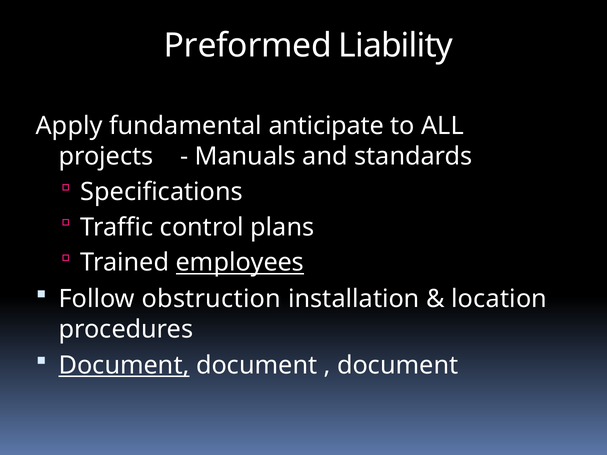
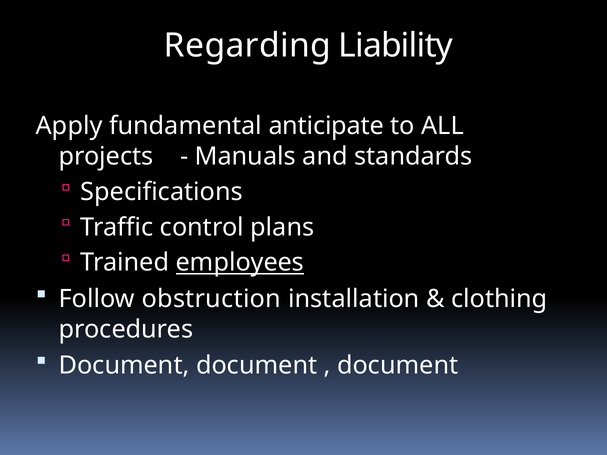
Preformed: Preformed -> Regarding (247, 46)
location: location -> clothing (499, 299)
Document underline: present -> none (124, 366)
